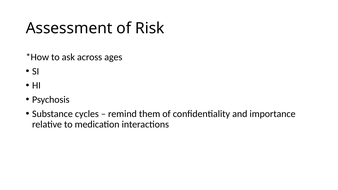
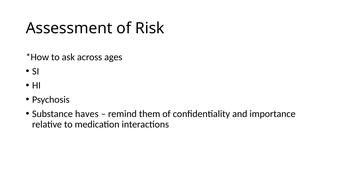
cycles: cycles -> haves (87, 114)
